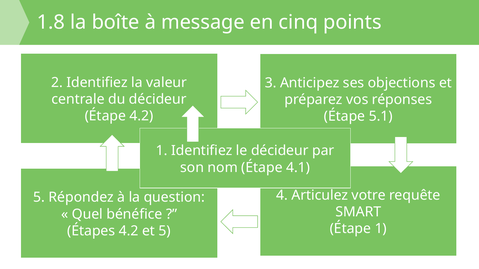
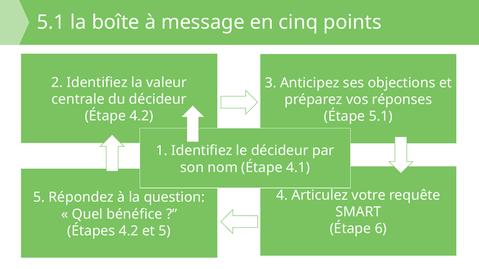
1.8: 1.8 -> 5.1 (51, 22)
Étape 1: 1 -> 6 (381, 229)
